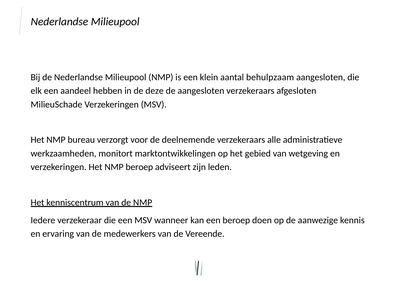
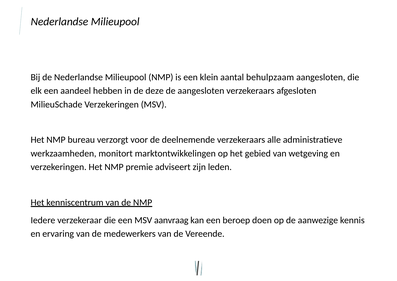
NMP beroep: beroep -> premie (139, 167)
wanneer: wanneer -> aanvraag (171, 220)
